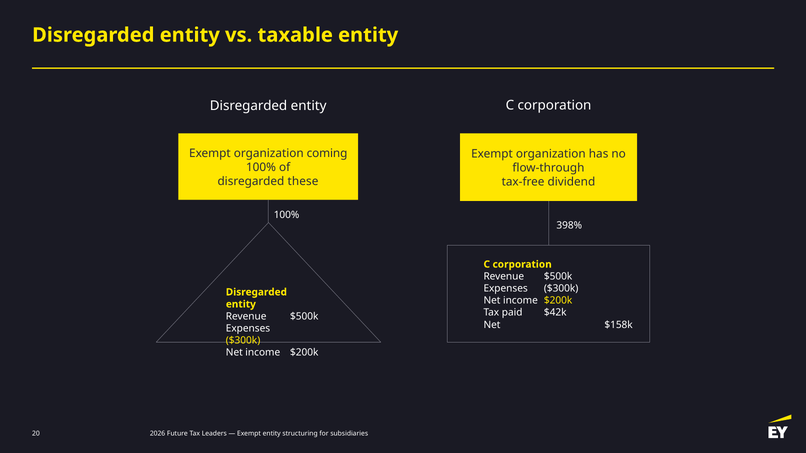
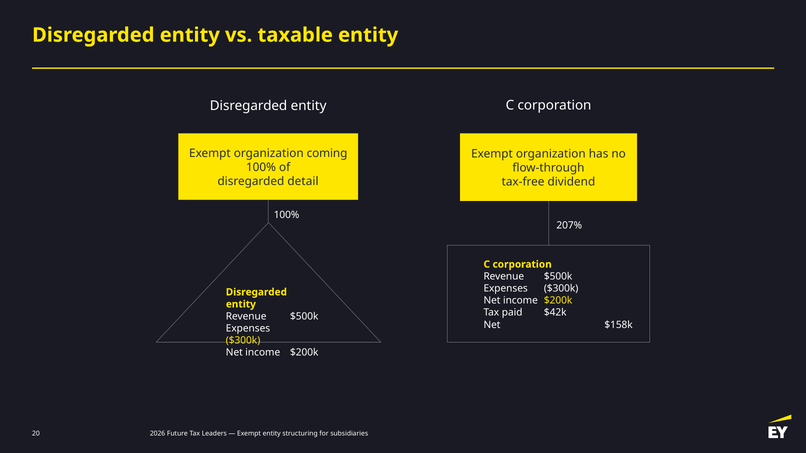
these: these -> detail (303, 182)
398%: 398% -> 207% (569, 225)
